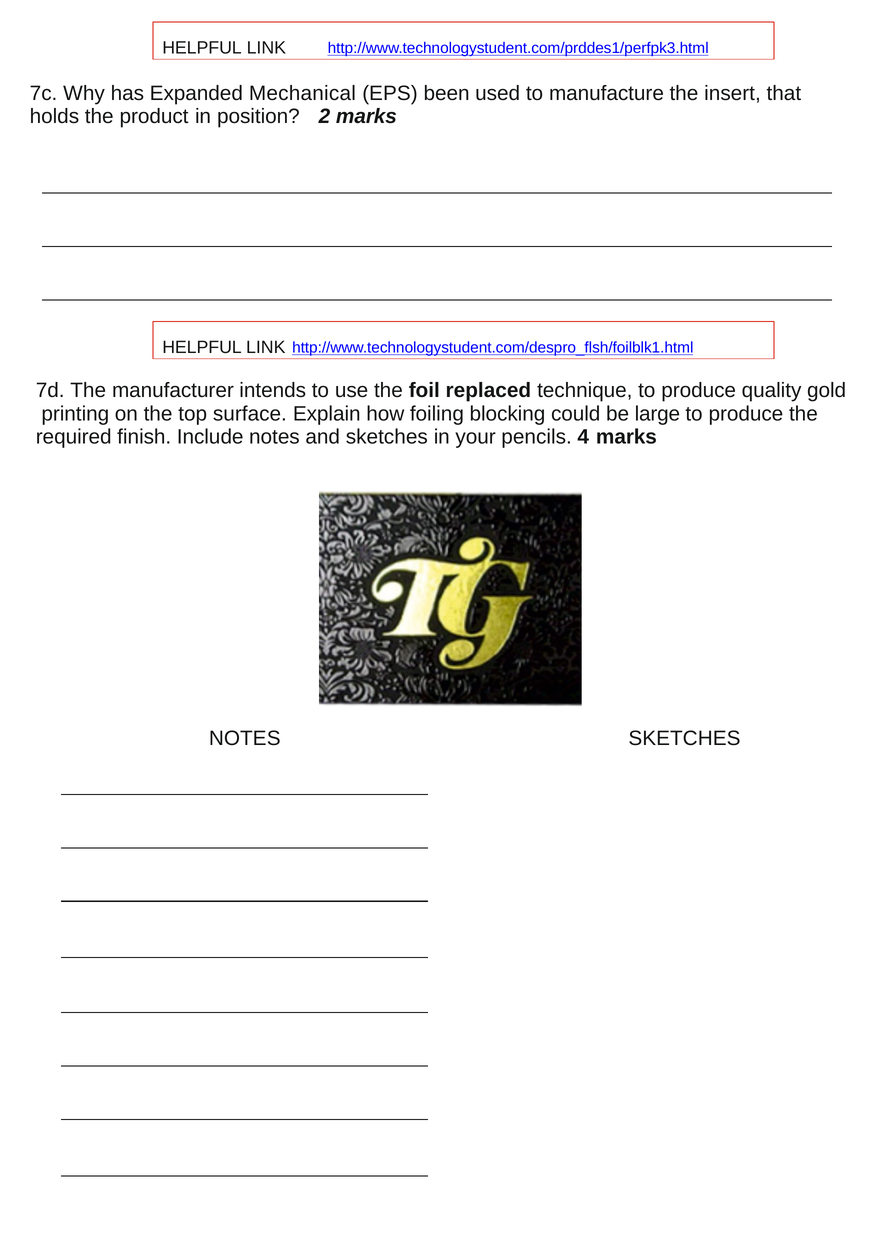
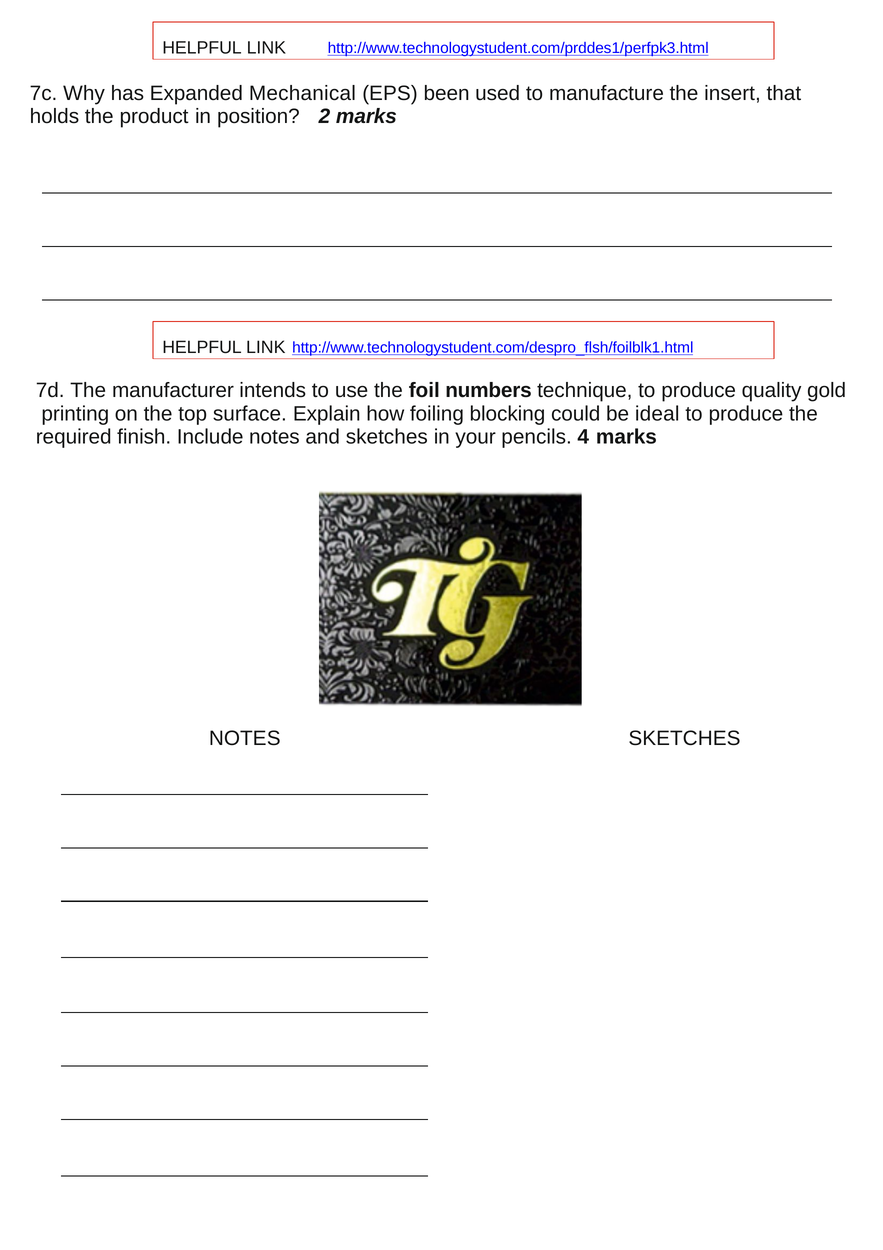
replaced: replaced -> numbers (488, 390)
large: large -> ideal (657, 414)
